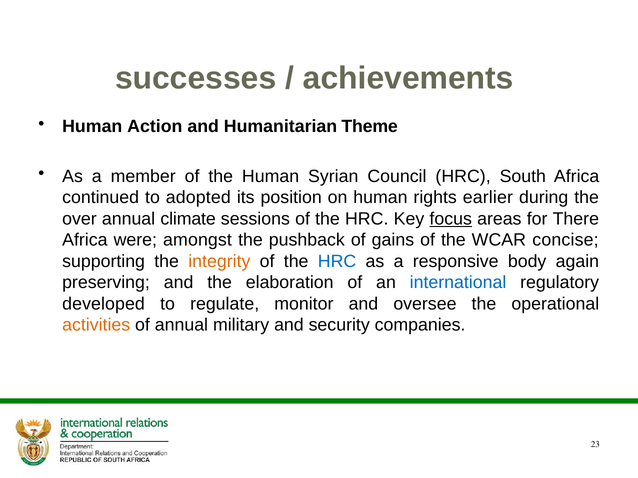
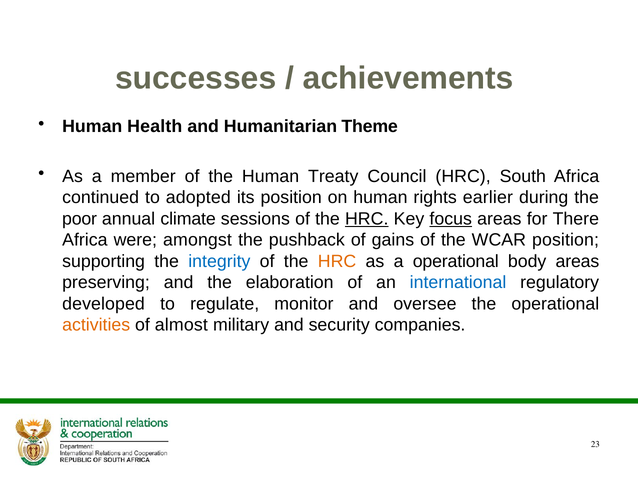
Action: Action -> Health (155, 127)
Syrian: Syrian -> Treaty (333, 176)
over: over -> poor (80, 219)
HRC underline: none -> present (367, 219)
WCAR concise: concise -> position (566, 240)
integrity colour: orange -> blue (219, 261)
HRC colour: blue -> orange (337, 261)
a responsive: responsive -> operational (456, 261)
body again: again -> areas (577, 261)
of annual: annual -> almost (181, 325)
